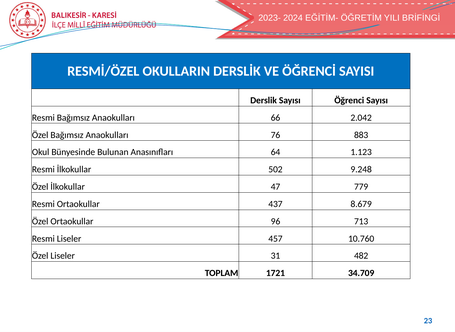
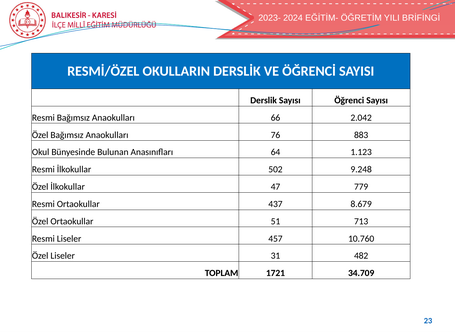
96: 96 -> 51 (276, 221)
